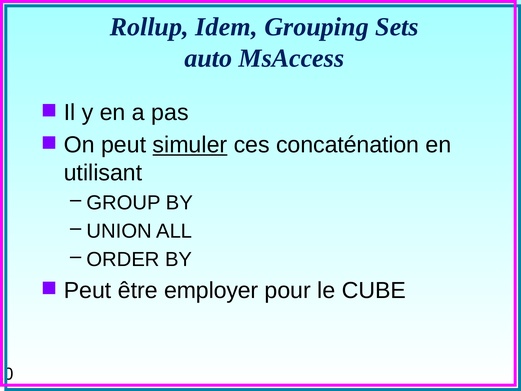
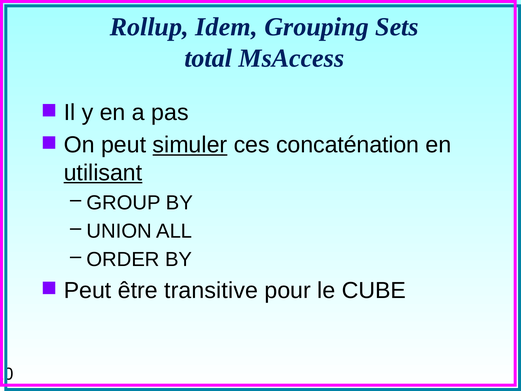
auto: auto -> total (208, 58)
utilisant underline: none -> present (103, 173)
employer: employer -> transitive (211, 290)
